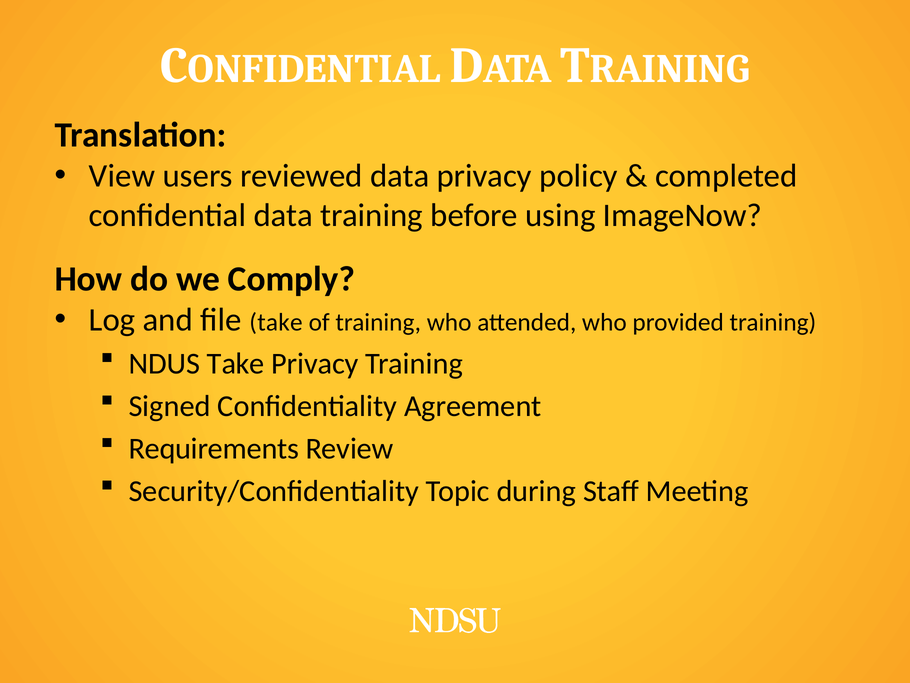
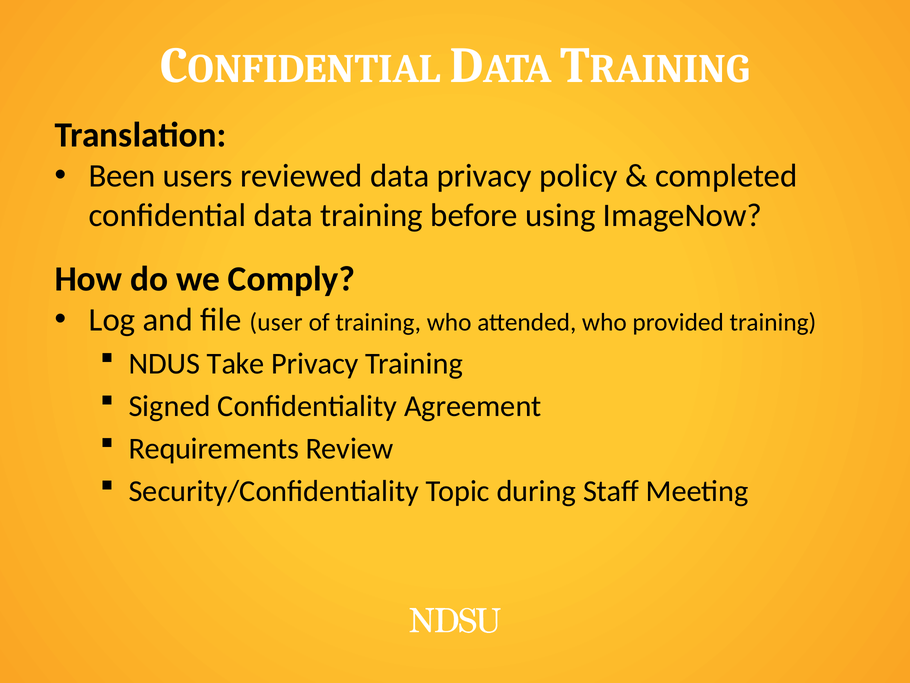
View: View -> Been (122, 176)
file take: take -> user (276, 322)
